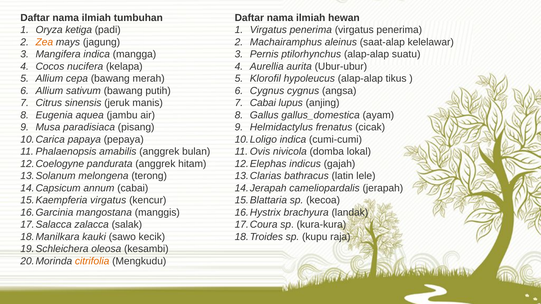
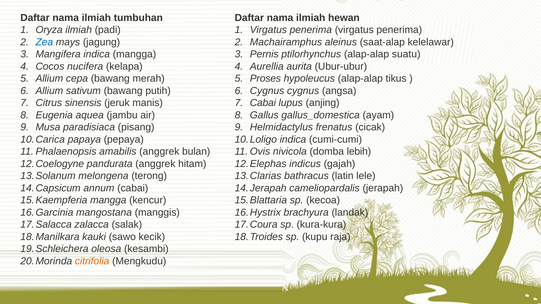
Oryza ketiga: ketiga -> ilmiah (79, 30)
Zea colour: orange -> blue (44, 42)
Klorofil: Klorofil -> Proses (265, 79)
lokal: lokal -> lebih (359, 152)
virgatus: virgatus -> mangga (108, 200)
